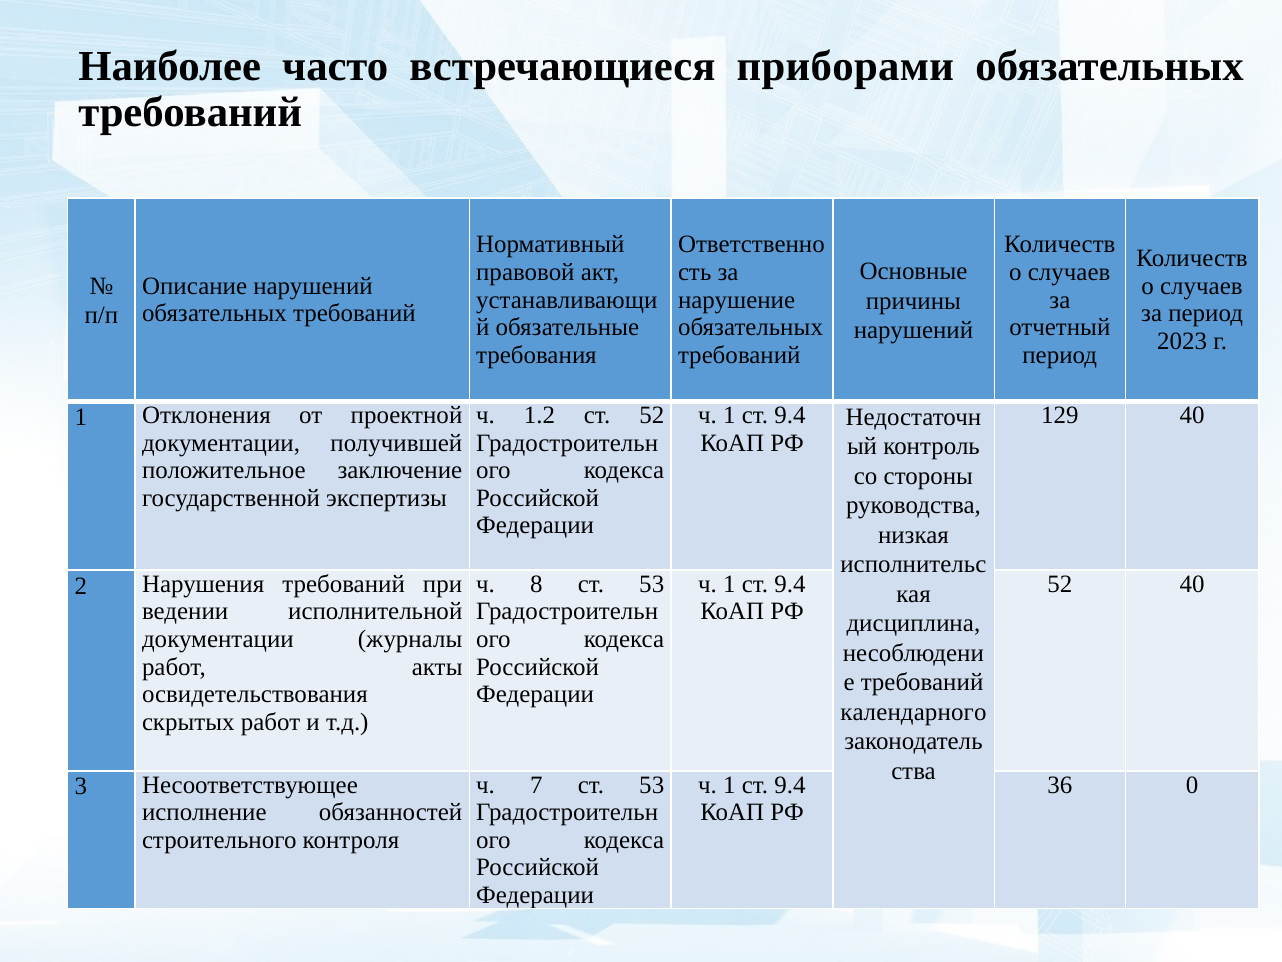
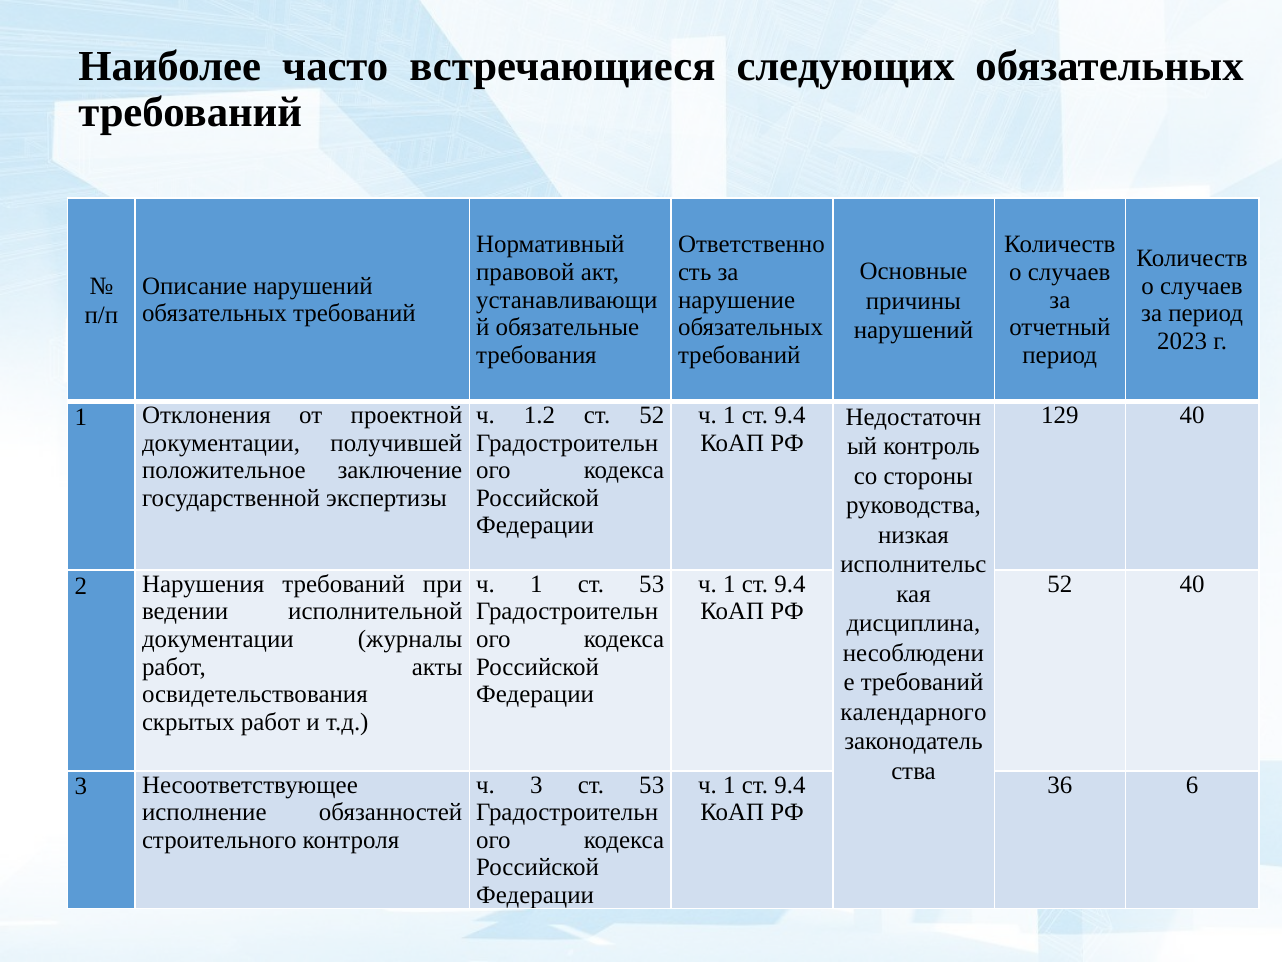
приборами: приборами -> следующих (846, 66)
8: 8 -> 1 (536, 584)
ч 7: 7 -> 3 (536, 784)
0: 0 -> 6 (1192, 784)
